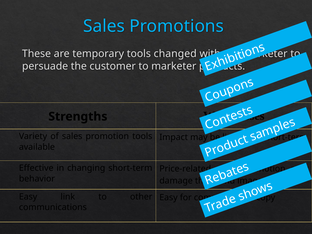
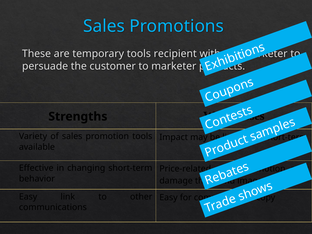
changed: changed -> recipient (175, 54)
